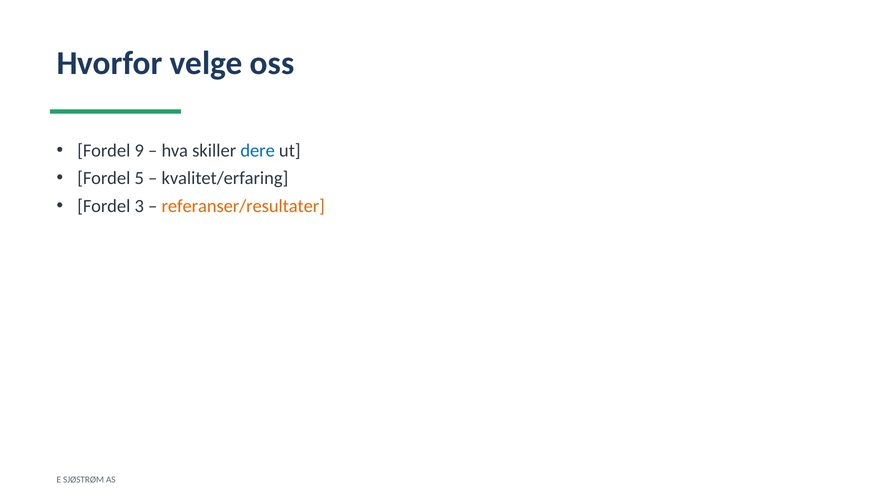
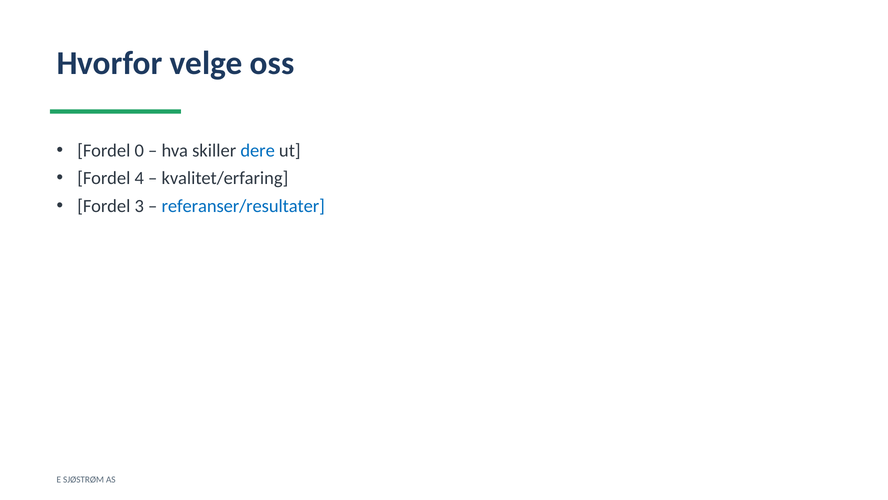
9: 9 -> 0 (139, 150)
5: 5 -> 4 (139, 178)
referanser/resultater colour: orange -> blue (243, 206)
